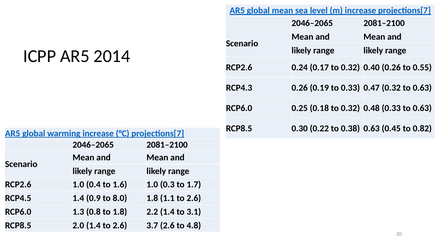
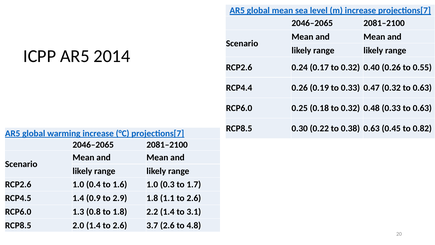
RCP4.3: RCP4.3 -> RCP4.4 (239, 88)
8.0: 8.0 -> 2.9 (120, 198)
